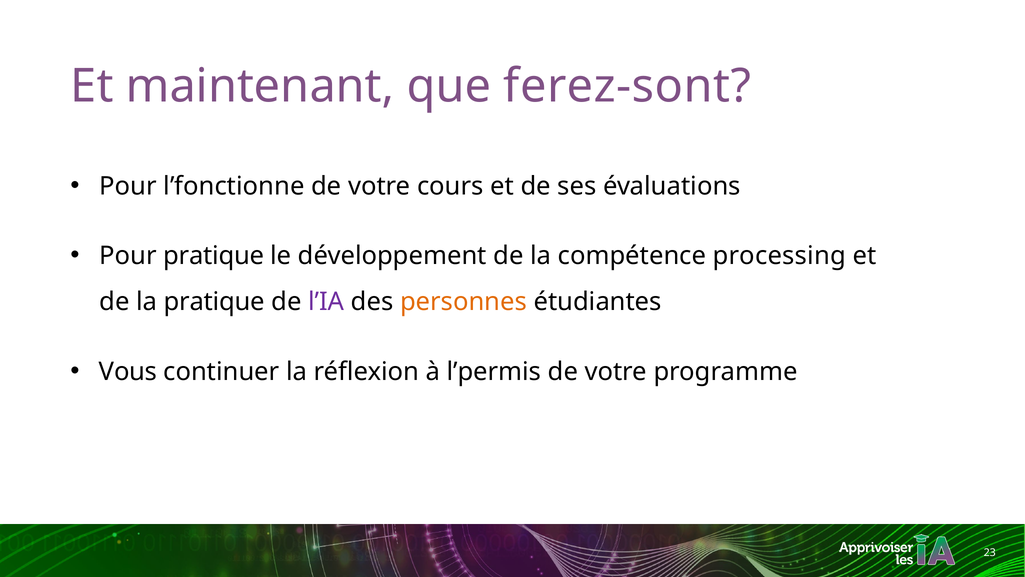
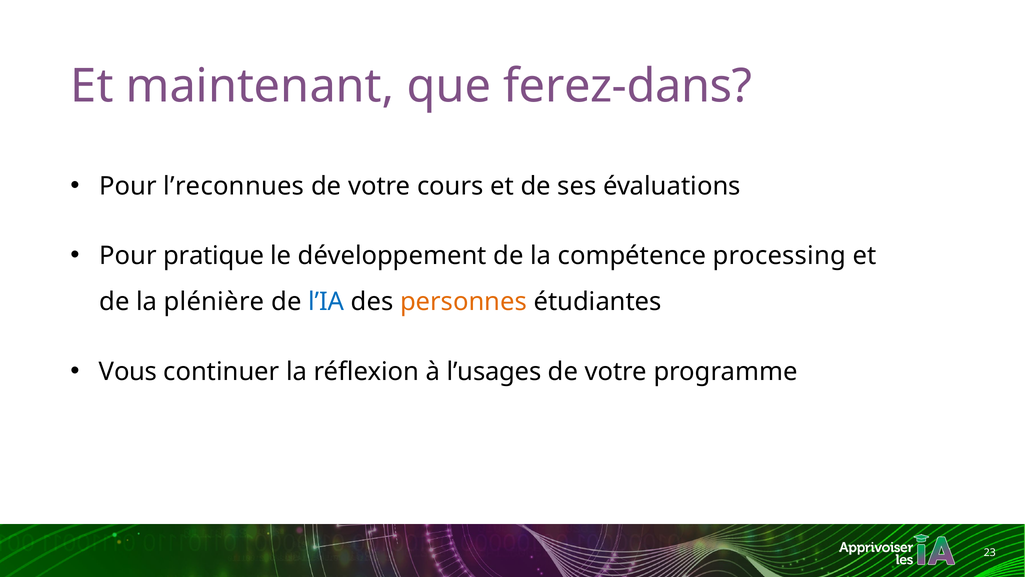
ferez-sont: ferez-sont -> ferez-dans (628, 86)
l’fonctionne: l’fonctionne -> l’reconnues (234, 186)
la pratique: pratique -> plénière (214, 302)
l’IA colour: purple -> blue (326, 302)
l’permis: l’permis -> l’usages (494, 371)
